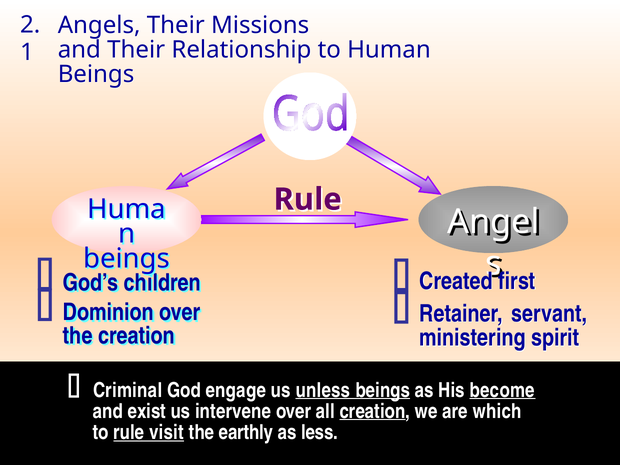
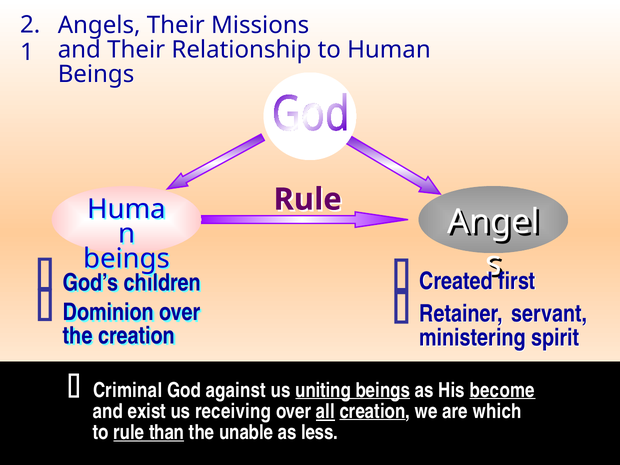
engage: engage -> against (236, 390)
unless: unless -> uniting (323, 390)
intervene: intervene -> receiving (233, 411)
all underline: none -> present (325, 411)
visit: visit -> than (167, 432)
earthly: earthly -> unable (246, 432)
